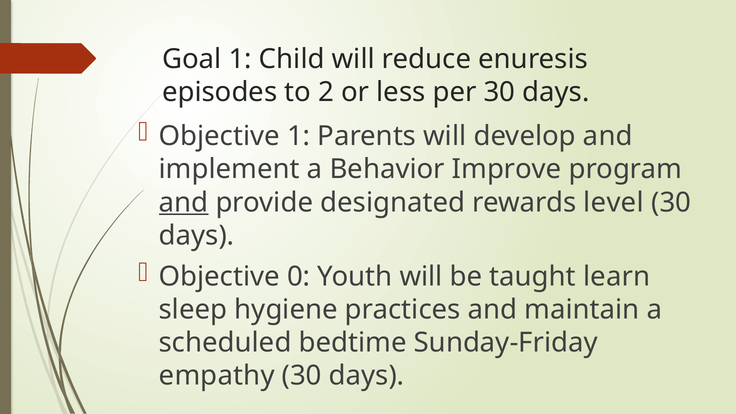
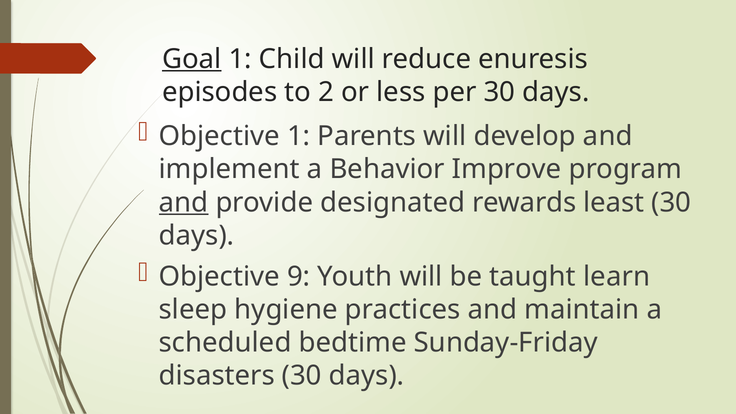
Goal underline: none -> present (192, 59)
level: level -> least (614, 202)
0: 0 -> 9 (299, 276)
empathy: empathy -> disasters (217, 376)
